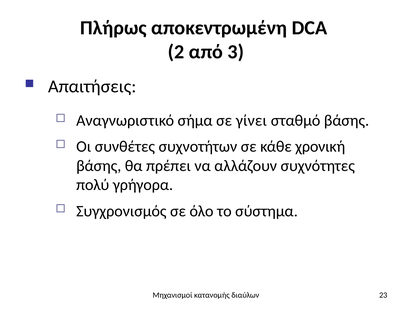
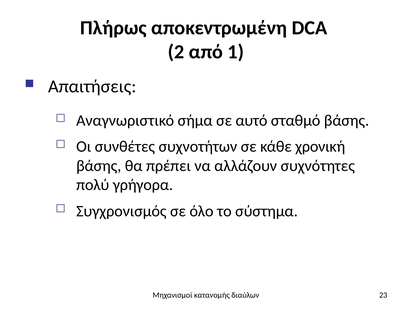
3: 3 -> 1 (236, 52)
γίνει: γίνει -> αυτό (251, 121)
